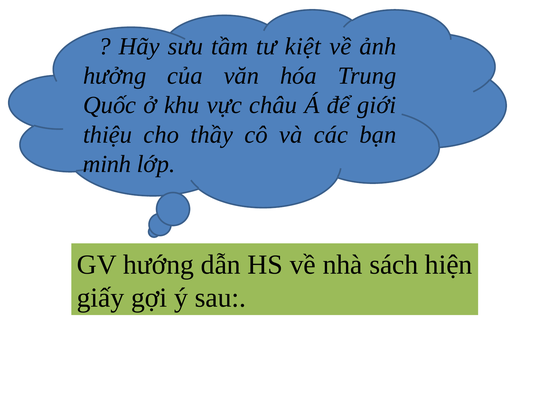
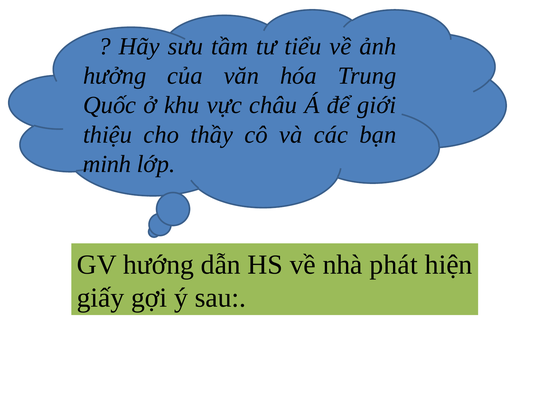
kiệt: kiệt -> tiểu (303, 46)
sách: sách -> phát (394, 265)
